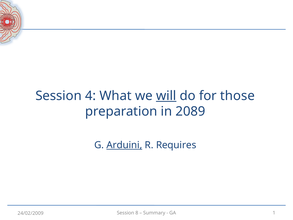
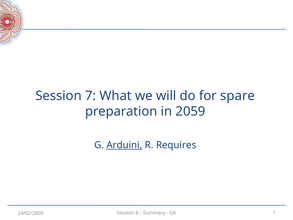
4: 4 -> 7 (91, 96)
will underline: present -> none (166, 96)
those: those -> spare (238, 96)
2089: 2089 -> 2059 (190, 111)
